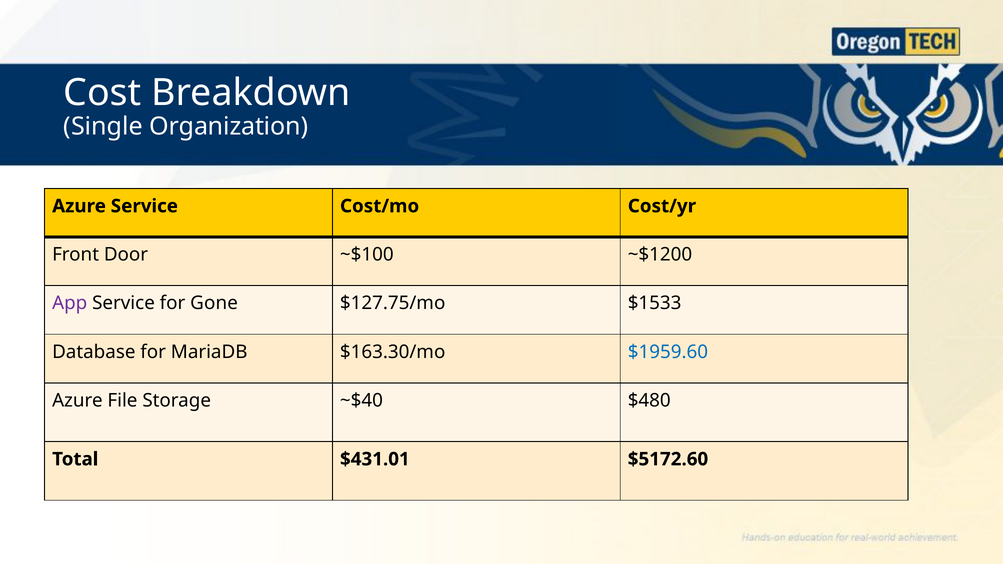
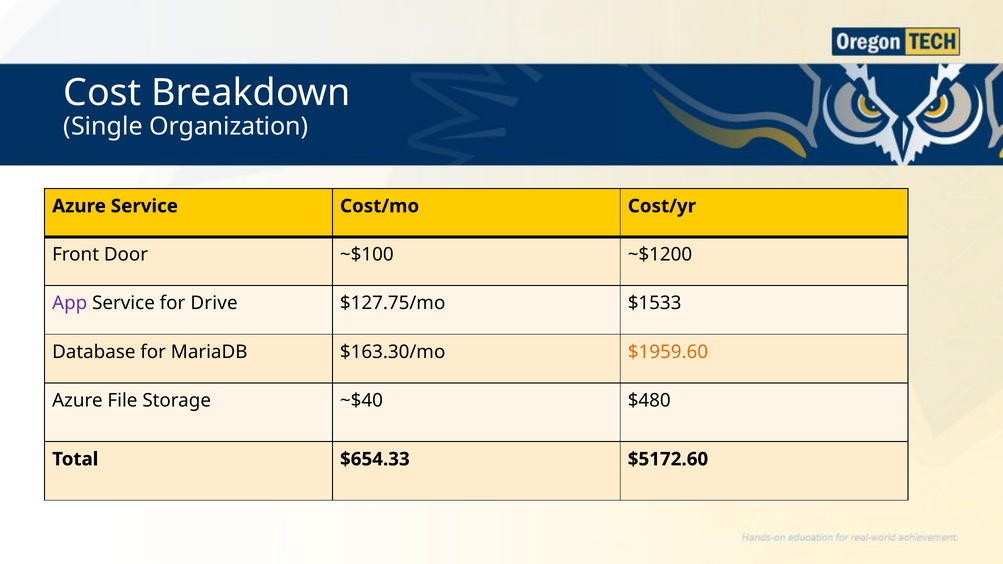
Gone: Gone -> Drive (214, 303)
$1959.60 colour: blue -> orange (668, 352)
$431.01: $431.01 -> $654.33 (375, 459)
